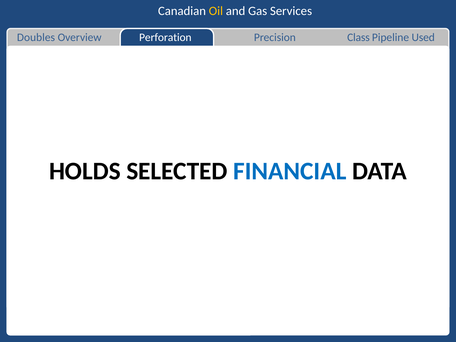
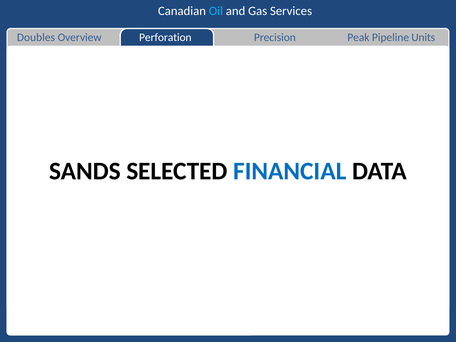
Oil colour: yellow -> light blue (216, 11)
Class: Class -> Peak (358, 37)
Used: Used -> Units (423, 37)
HOLDS: HOLDS -> SANDS (85, 171)
